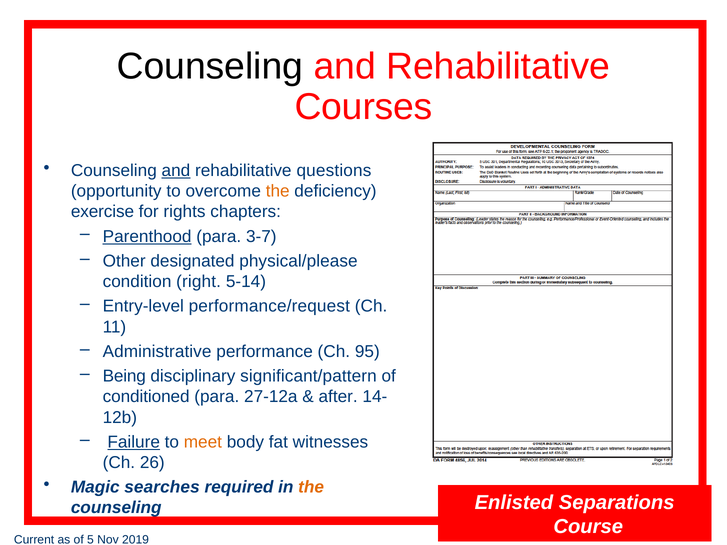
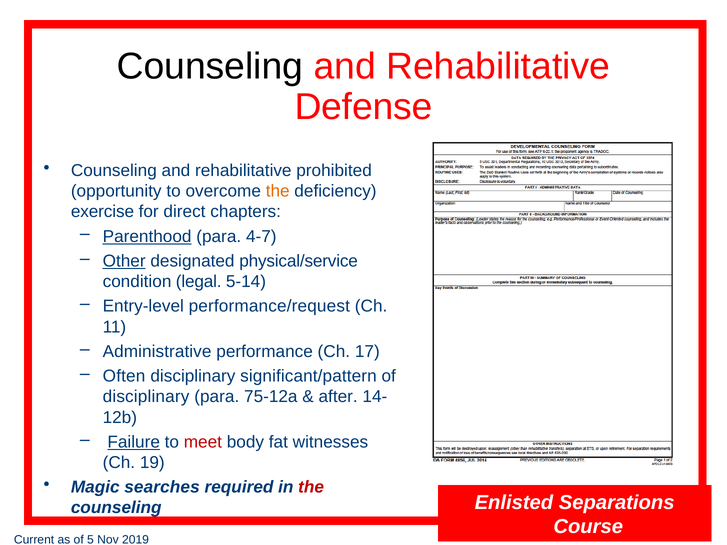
Courses: Courses -> Defense (364, 107)
and underline: present -> none (176, 171)
questions: questions -> prohibited (334, 171)
rights: rights -> direct (184, 212)
3-7: 3-7 -> 4-7 (261, 237)
Other underline: none -> present (124, 261)
physical/please: physical/please -> physical/service (299, 261)
right: right -> legal (199, 282)
95: 95 -> 17 (367, 352)
Being: Being -> Often (124, 376)
conditioned: conditioned -> disciplinary (146, 397)
27-12a: 27-12a -> 75-12a (271, 397)
meet colour: orange -> red (203, 442)
26: 26 -> 19 (152, 463)
the colour: orange -> red (311, 487)
